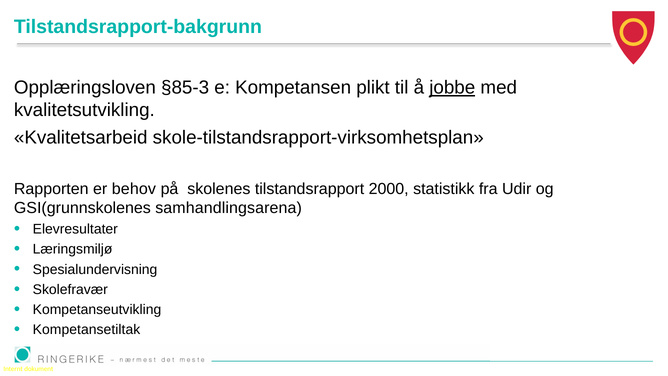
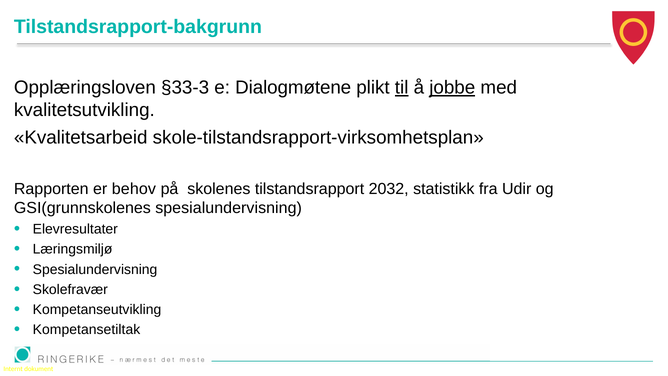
§85-3: §85-3 -> §33-3 (185, 88)
Kompetansen: Kompetansen -> Dialogmøtene (293, 88)
til underline: none -> present (402, 88)
2000: 2000 -> 2032 (389, 189)
GSI(grunnskolenes samhandlingsarena: samhandlingsarena -> spesialundervisning (229, 208)
